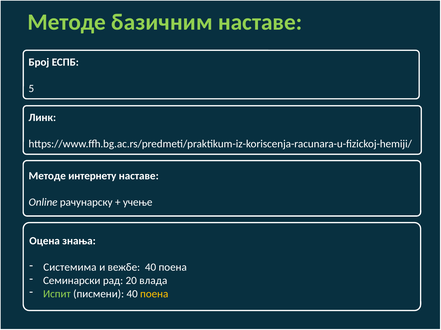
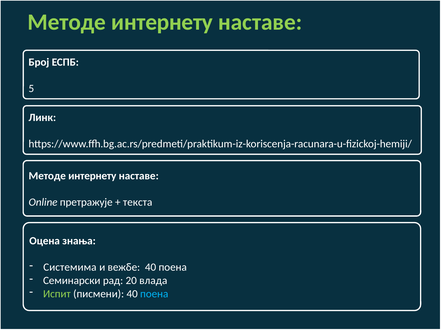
базичним: базичним -> интернету (162, 22)
рачунарску: рачунарску -> претражује (86, 203)
учење: учење -> текста (138, 203)
поена colour: yellow -> light blue (154, 294)
